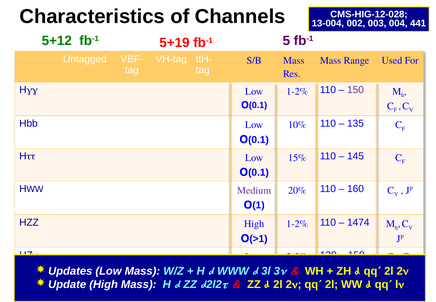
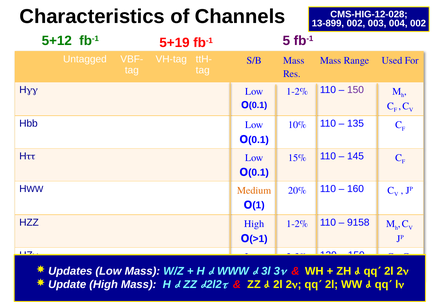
13-004: 13-004 -> 13-899 (328, 23)
004 441: 441 -> 002 (418, 23)
Medium colour: purple -> orange (254, 190)
1474: 1474 -> 9158 (358, 222)
